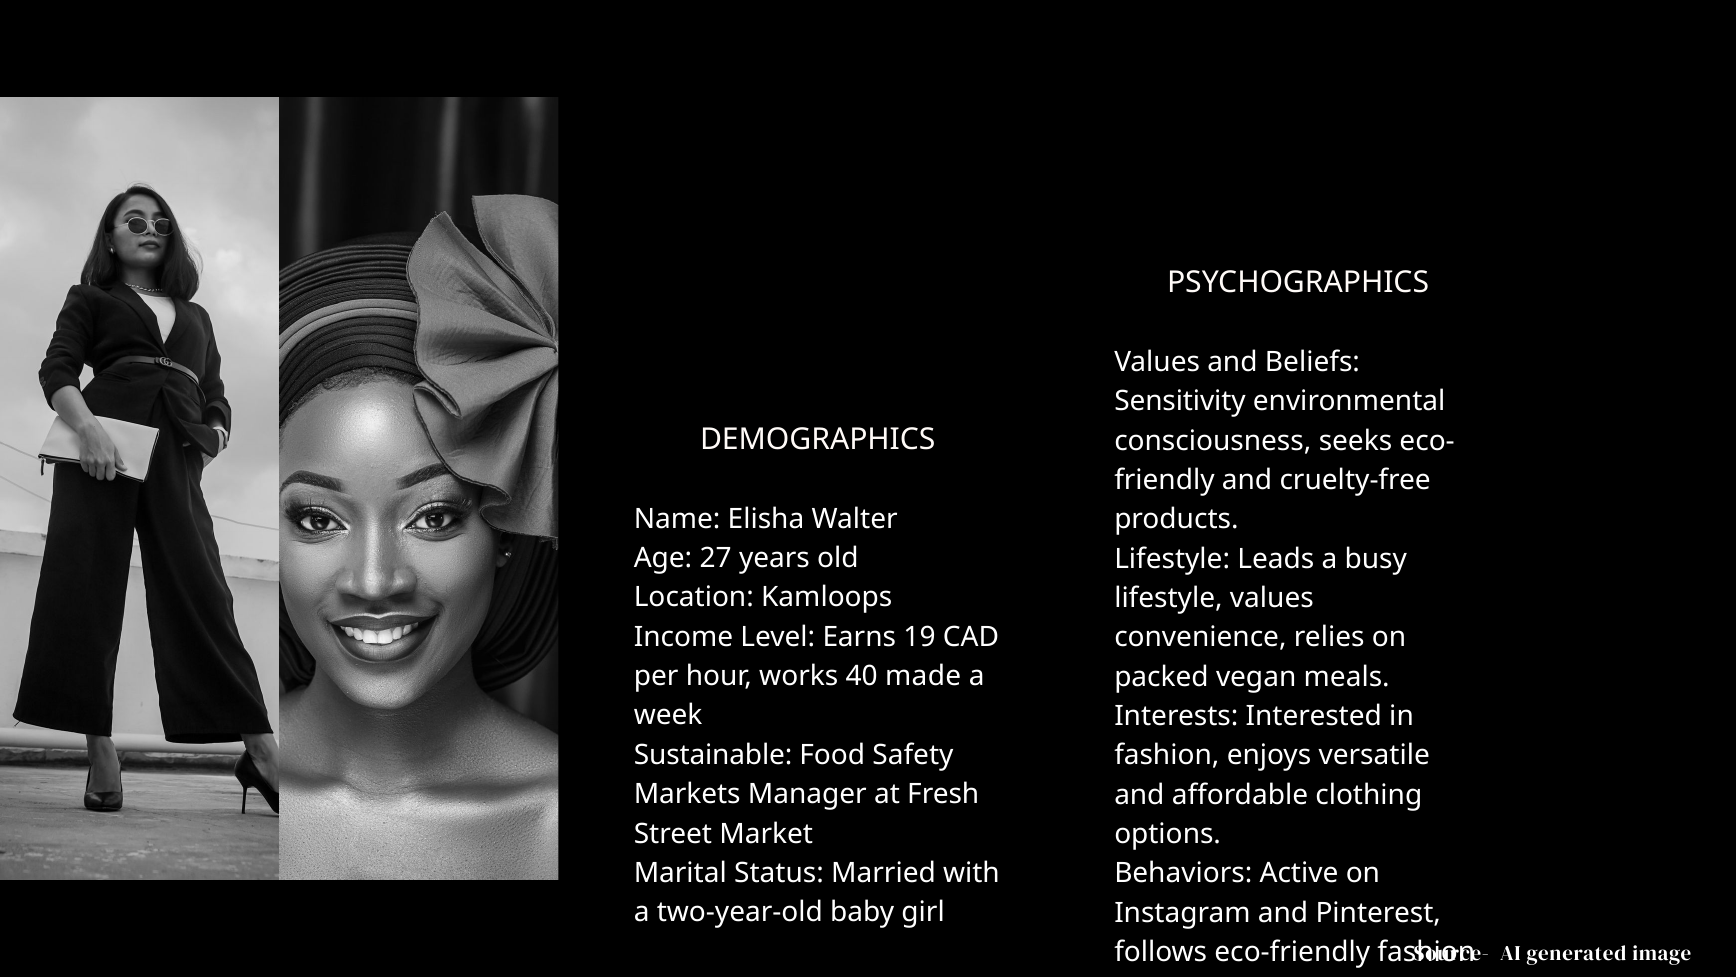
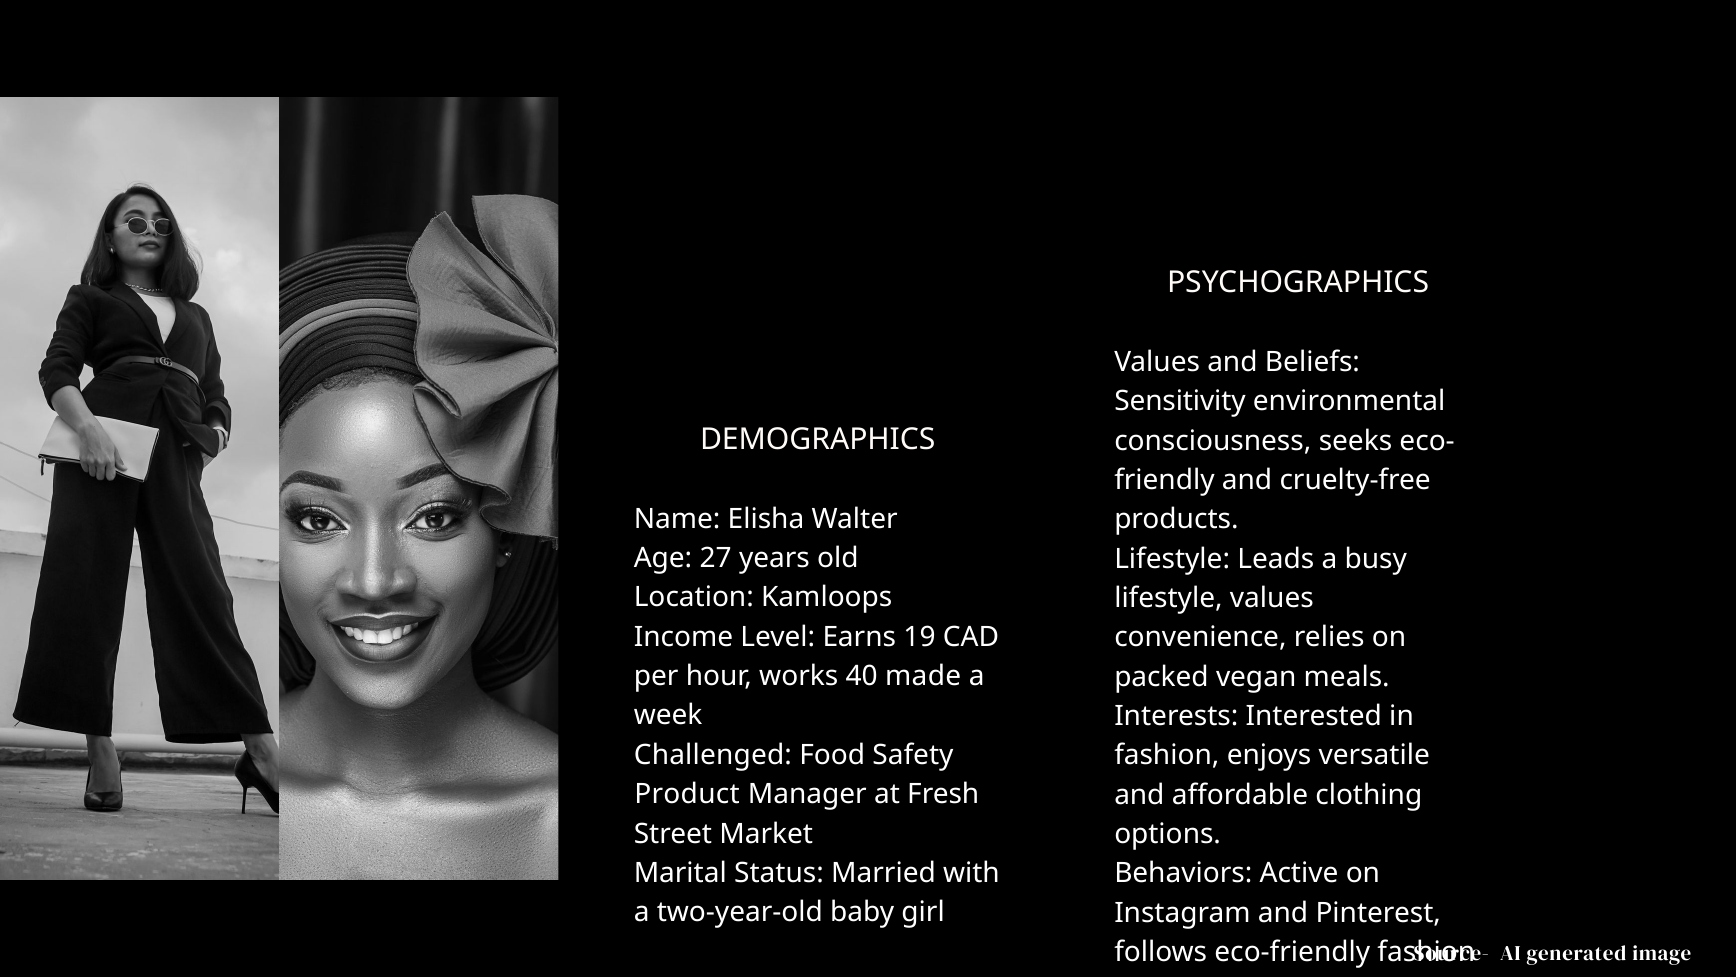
Sustainable: Sustainable -> Challenged (713, 755)
Markets: Markets -> Product (687, 794)
